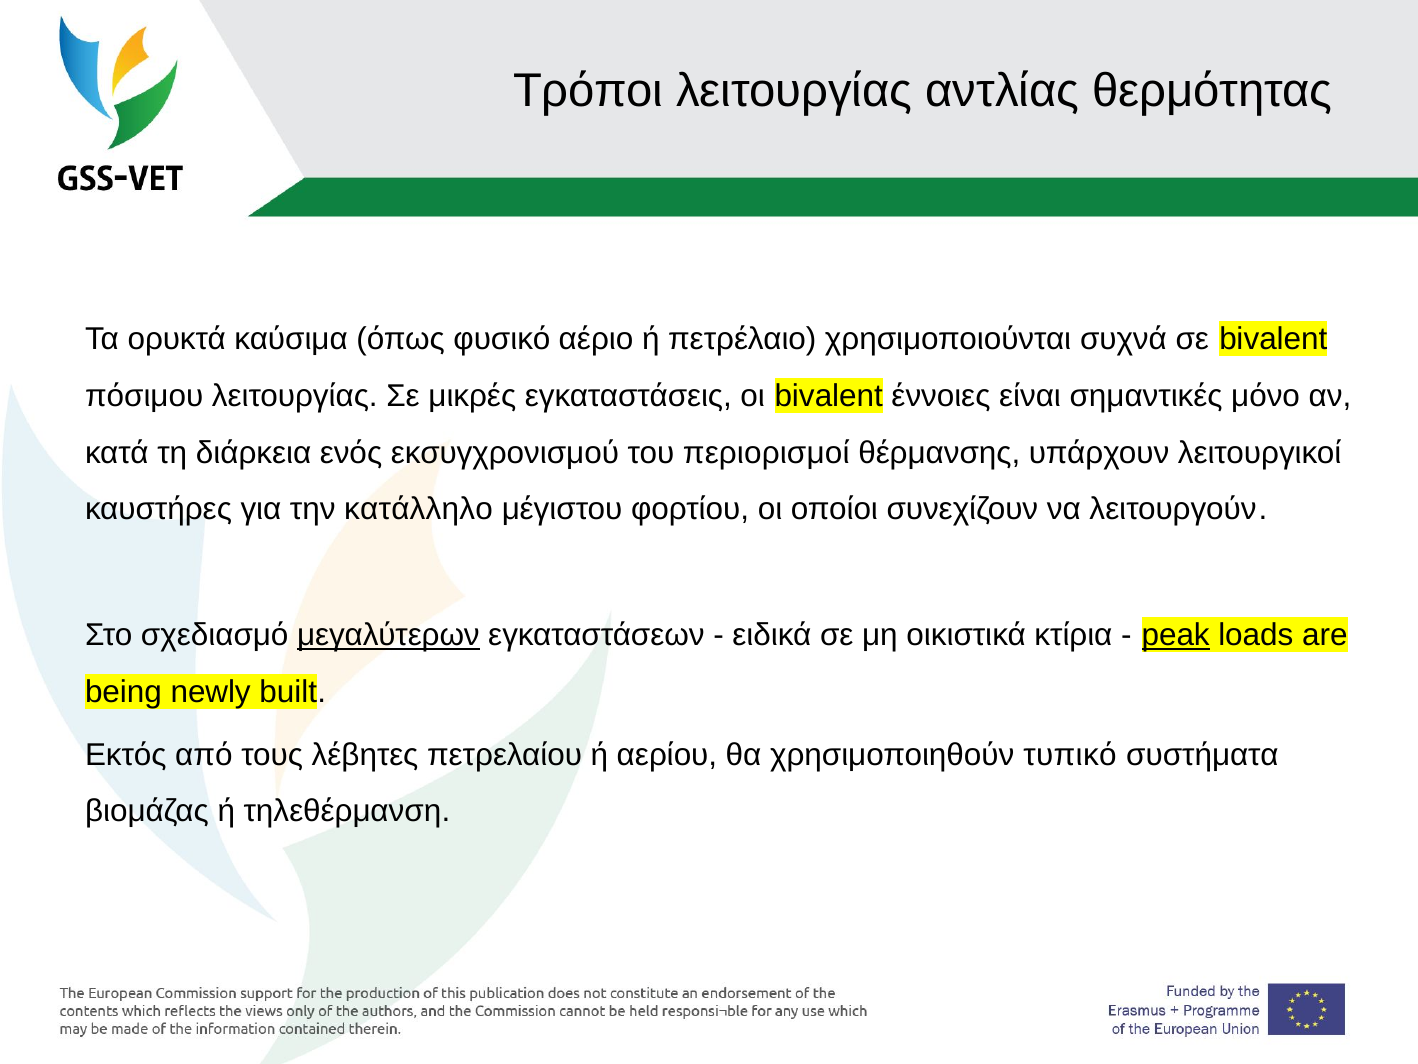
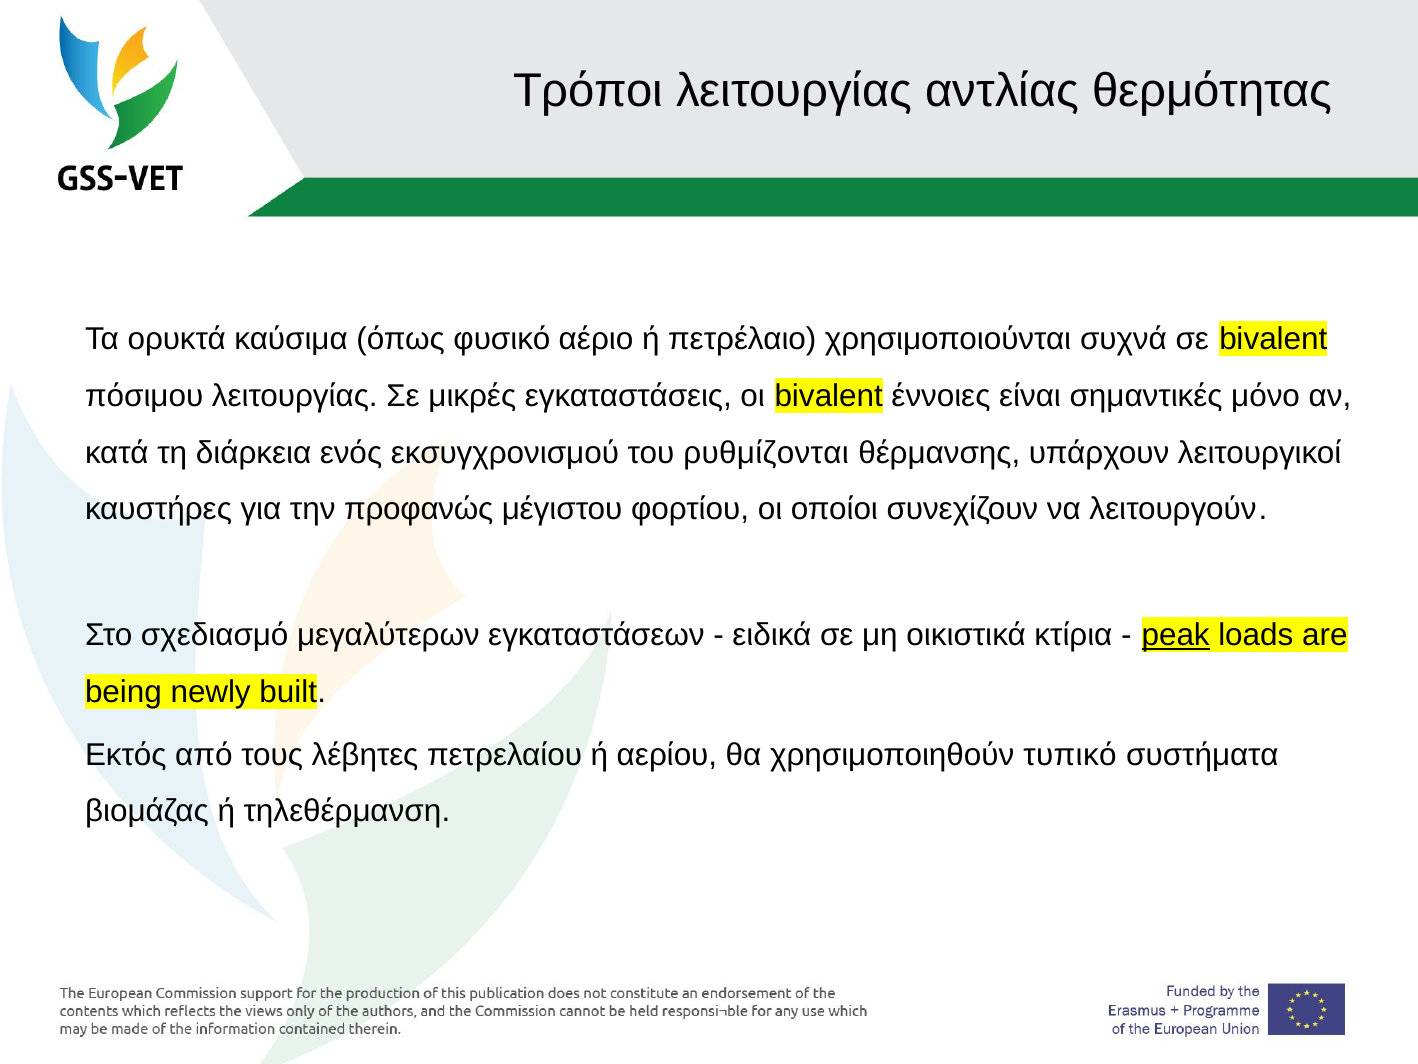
περιορισμοί: περιορισμοί -> ρυθμίζονται (766, 452)
κατάλληλο: κατάλληλο -> προφανώς (419, 509)
μεγαλύτερων underline: present -> none (388, 635)
